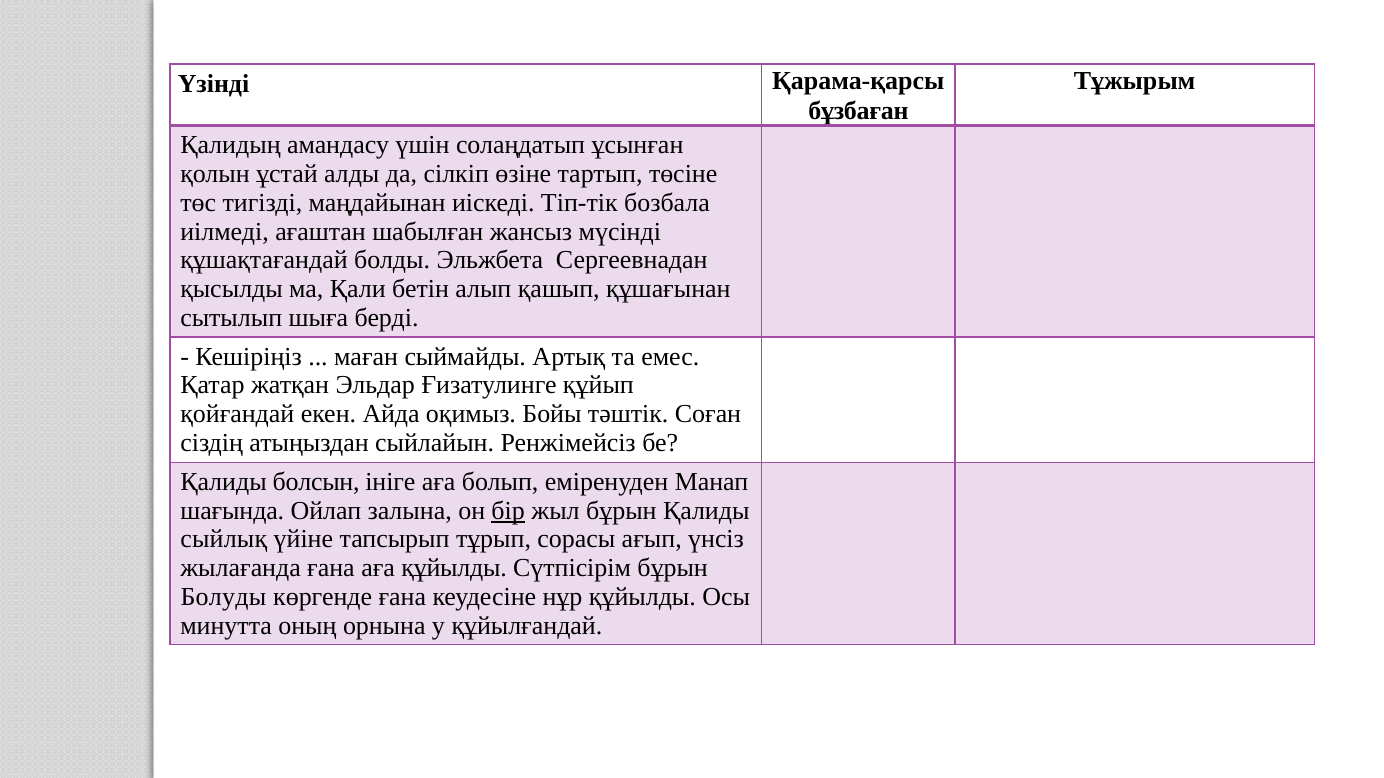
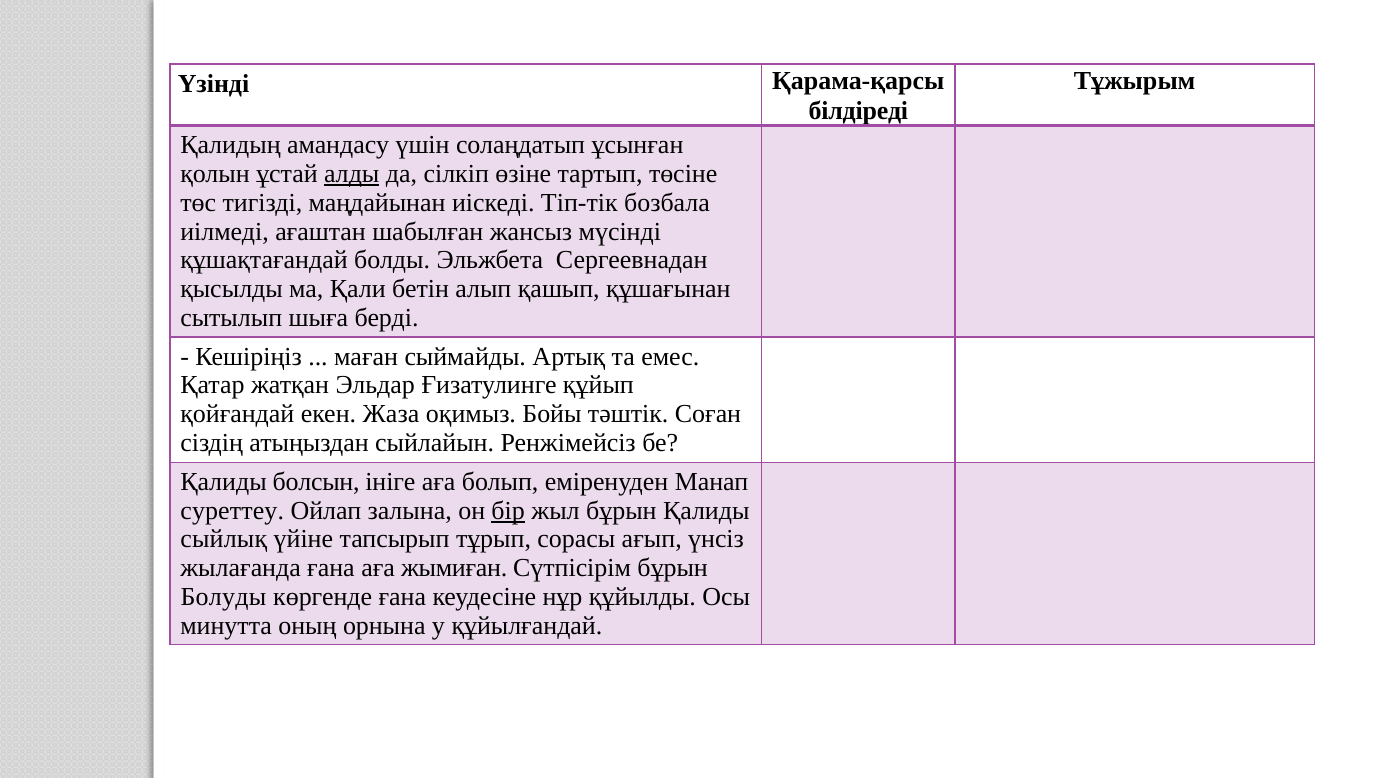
бұзбаған: бұзбаған -> білдіреді (858, 111)
алды underline: none -> present (352, 174)
Айда: Айда -> Жаза (391, 414)
шағында: шағында -> суреттеу (232, 511)
аға құйылды: құйылды -> жымиған (454, 568)
